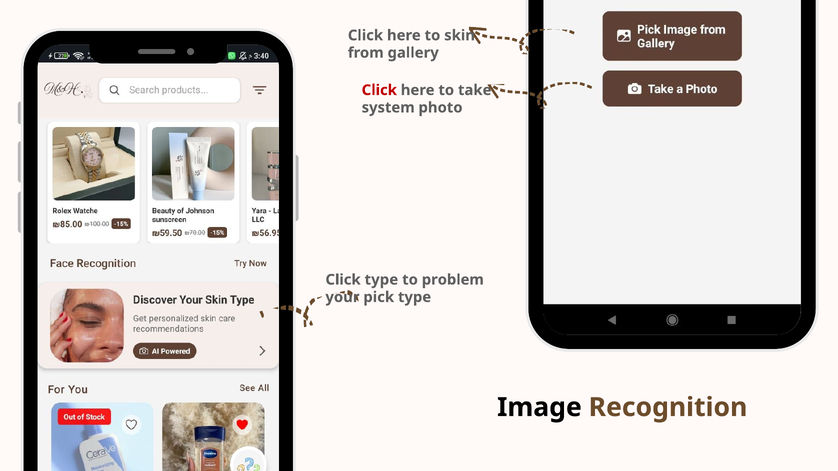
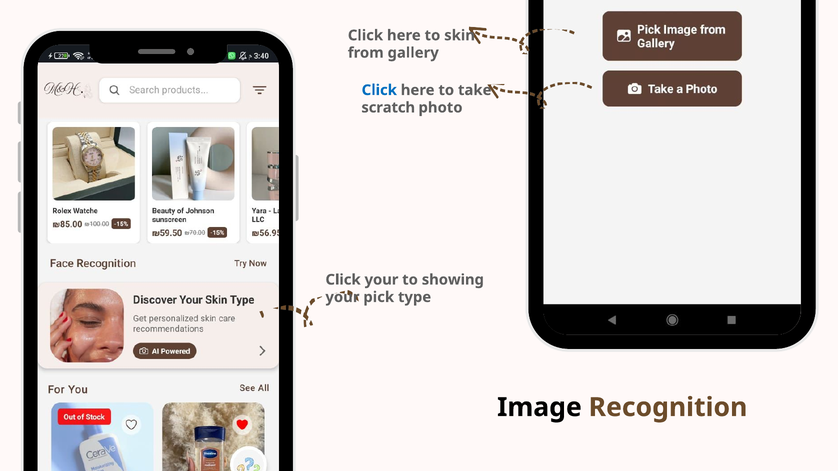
Click colour: red -> blue (379, 90)
system: system -> scratch (388, 108)
Click type: type -> your (381, 280)
problem: problem -> showing (453, 280)
